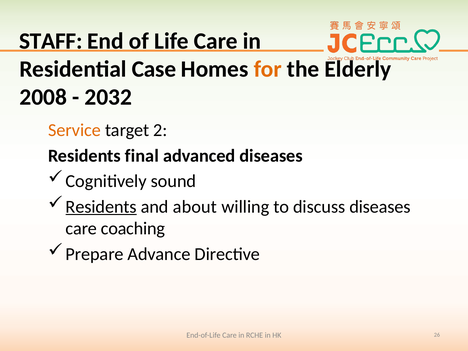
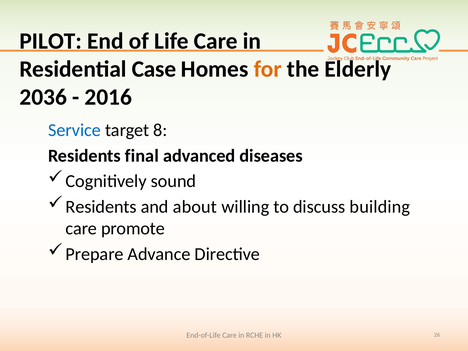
STAFF: STAFF -> PILOT (51, 41)
2008: 2008 -> 2036 (43, 97)
2032: 2032 -> 2016 (108, 97)
Service colour: orange -> blue (75, 130)
2: 2 -> 8 (160, 130)
Residents underline: present -> none (101, 207)
discuss diseases: diseases -> building (380, 207)
coaching: coaching -> promote (133, 229)
